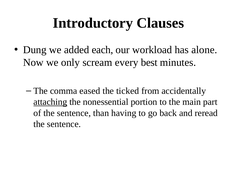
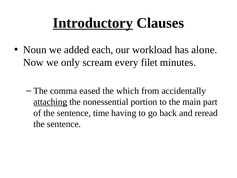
Introductory underline: none -> present (93, 23)
Dung: Dung -> Noun (35, 50)
best: best -> filet (149, 62)
ticked: ticked -> which (128, 91)
than: than -> time (101, 113)
